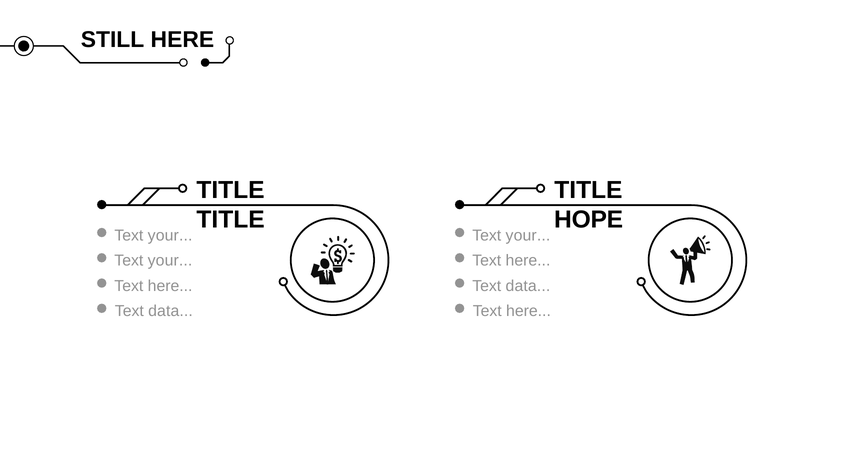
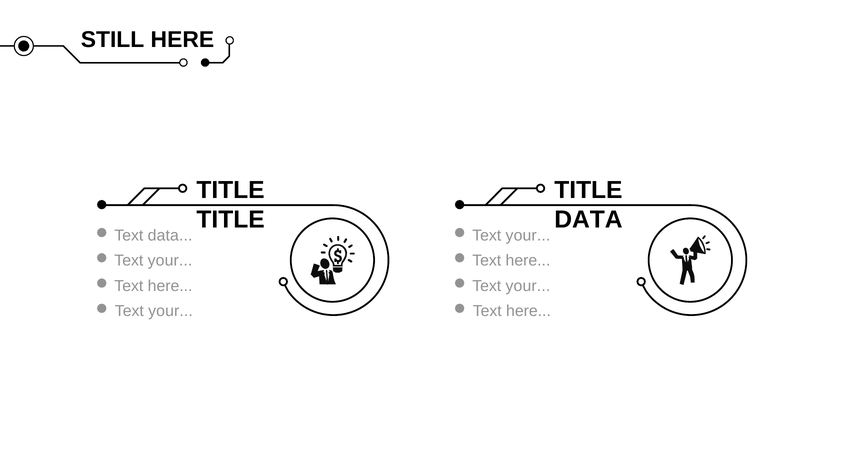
HOPE: HOPE -> DATA (588, 220)
your: your -> data (170, 235)
data: data -> your (528, 286)
data: data -> your (171, 311)
